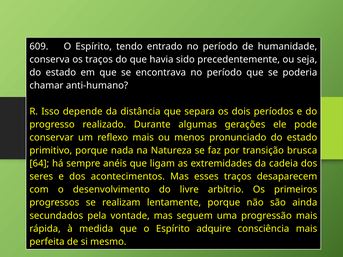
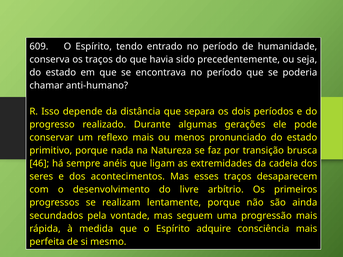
64: 64 -> 46 (39, 164)
